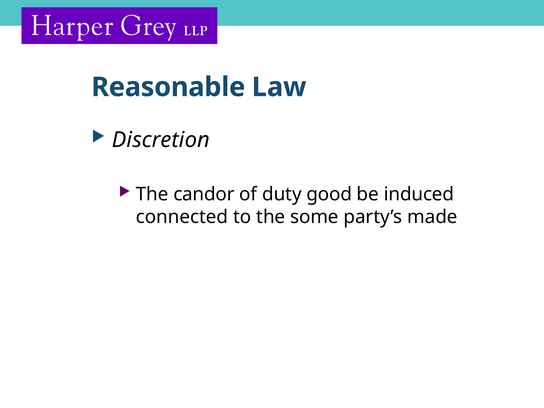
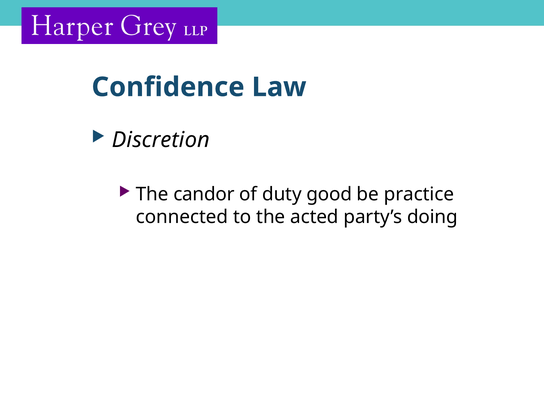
Reasonable: Reasonable -> Confidence (168, 87)
induced: induced -> practice (419, 194)
some: some -> acted (314, 217)
made: made -> doing (432, 217)
